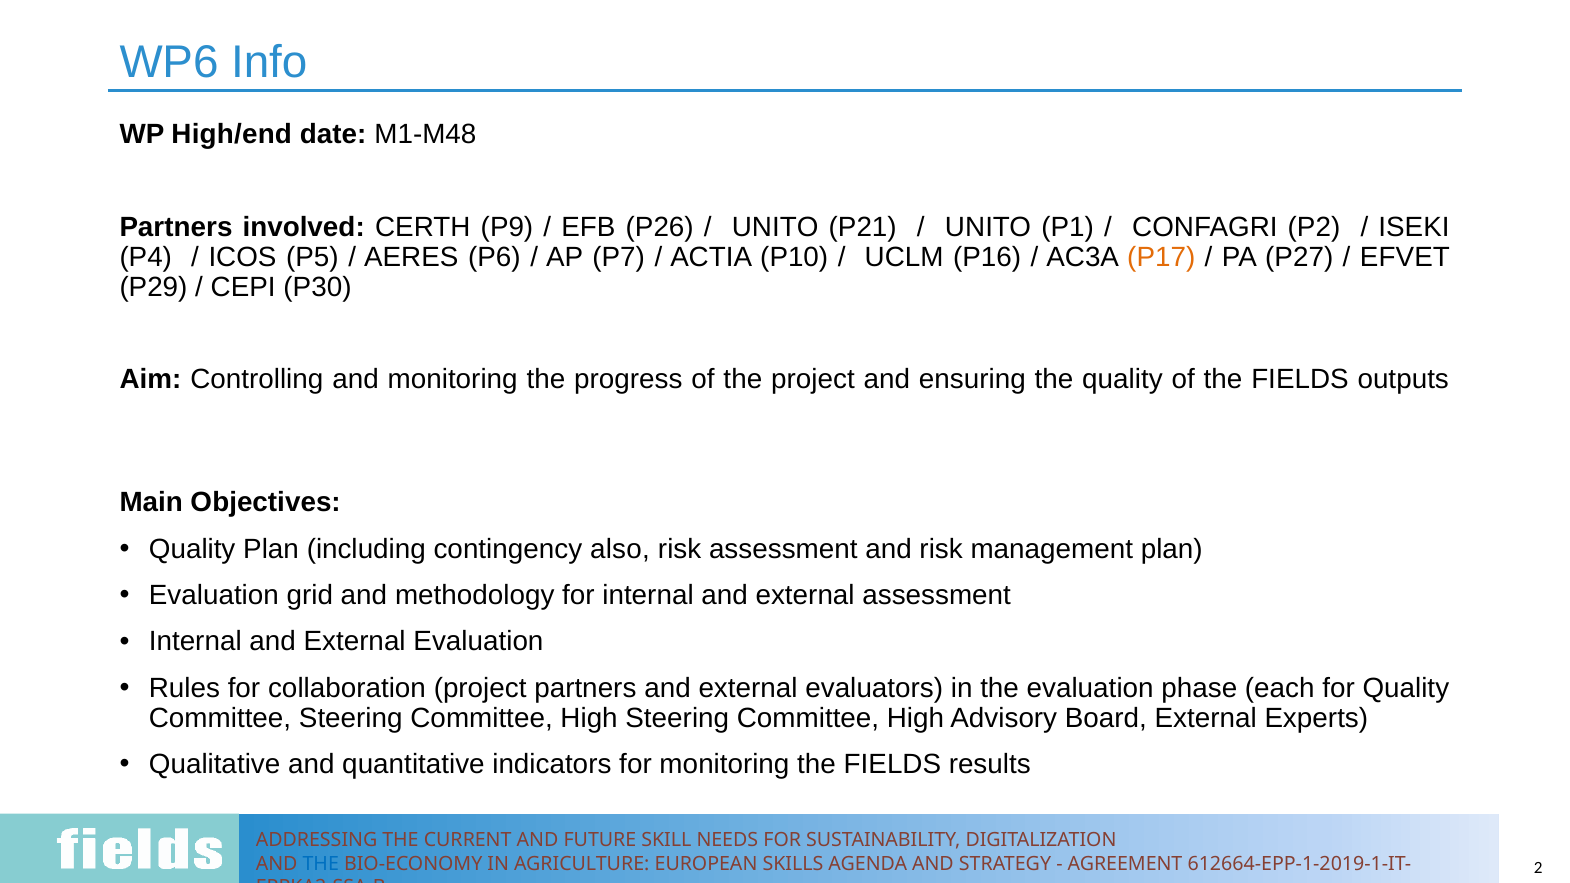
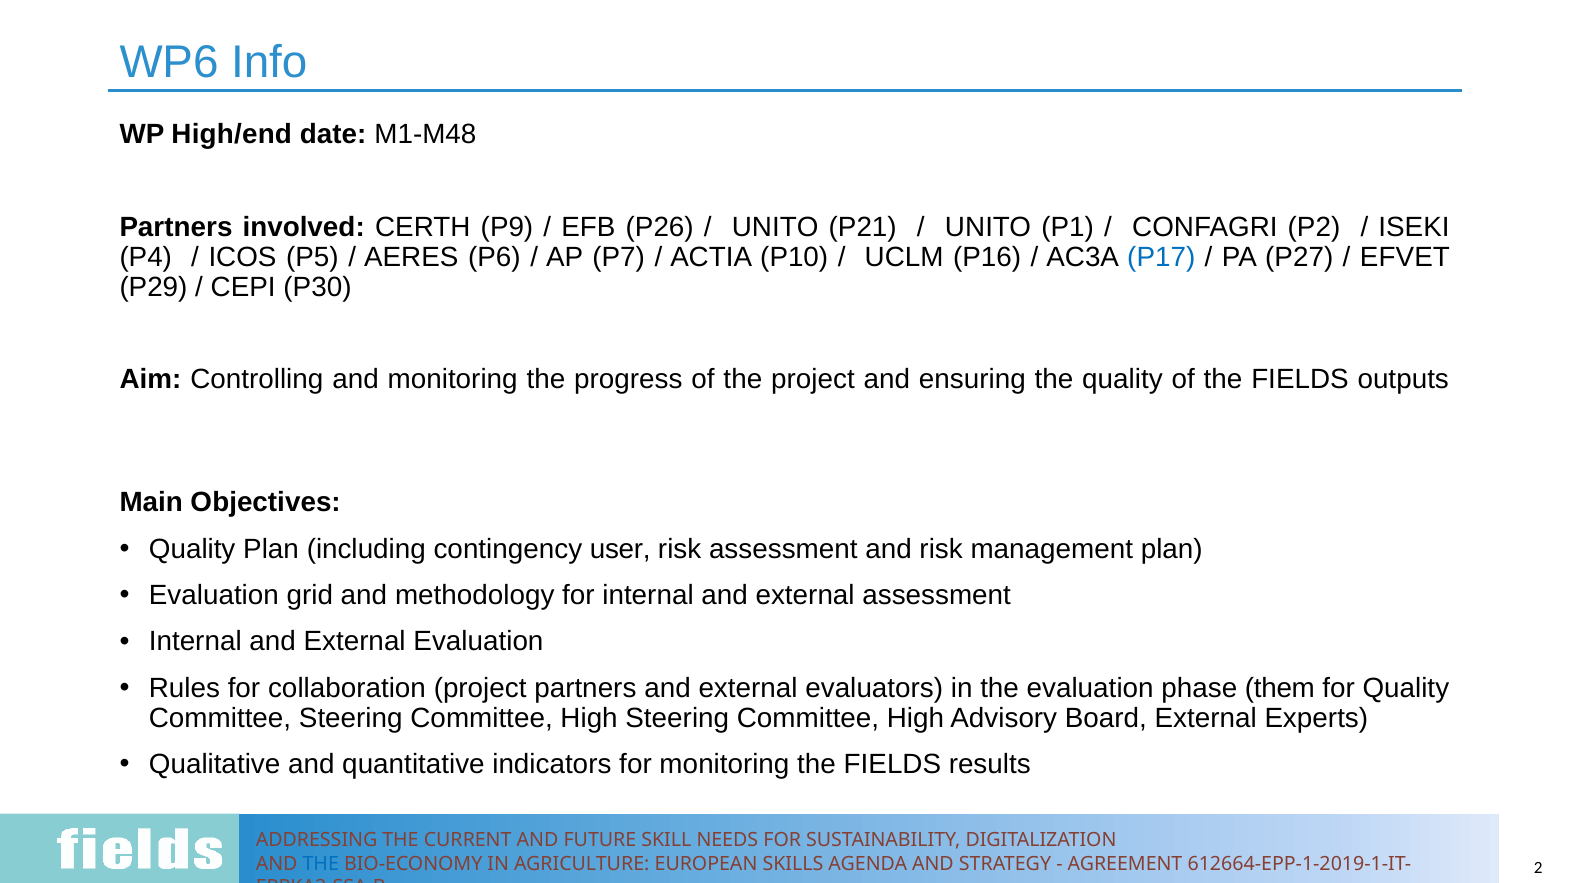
P17 colour: orange -> blue (1161, 257)
also: also -> user (620, 549)
each: each -> them (1280, 688)
